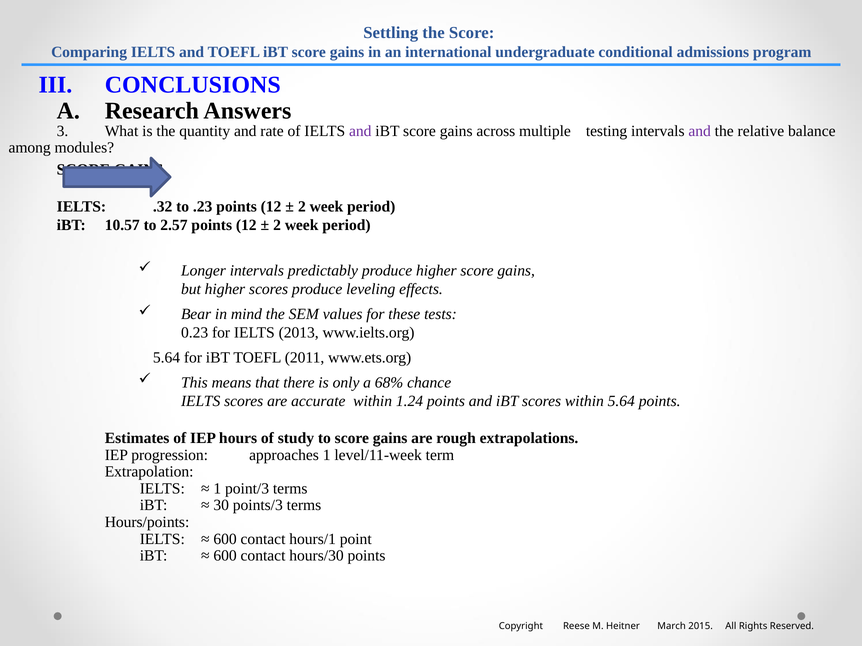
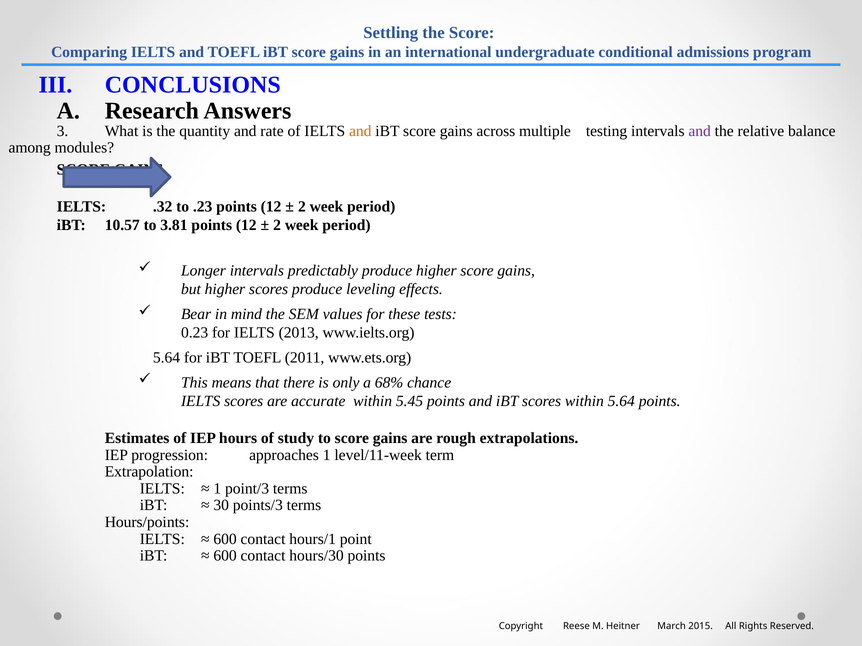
and colour: purple -> orange (360, 131)
2.57: 2.57 -> 3.81 (174, 225)
1.24: 1.24 -> 5.45 (410, 401)
